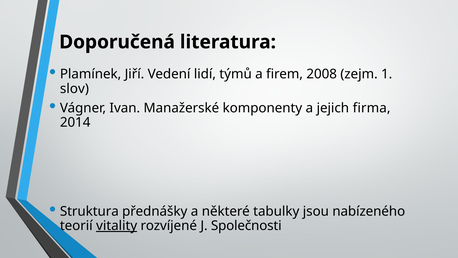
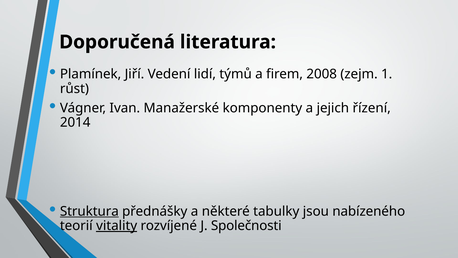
slov: slov -> růst (74, 89)
firma: firma -> řízení (372, 108)
Struktura underline: none -> present (89, 211)
